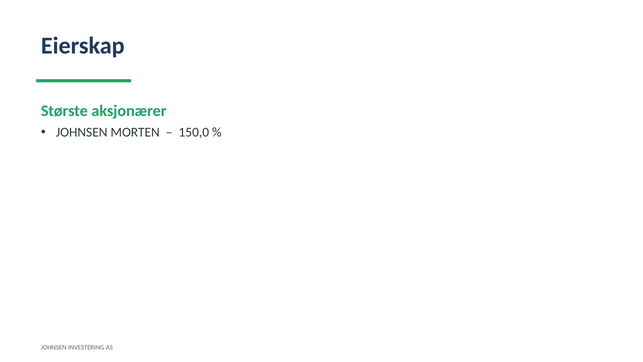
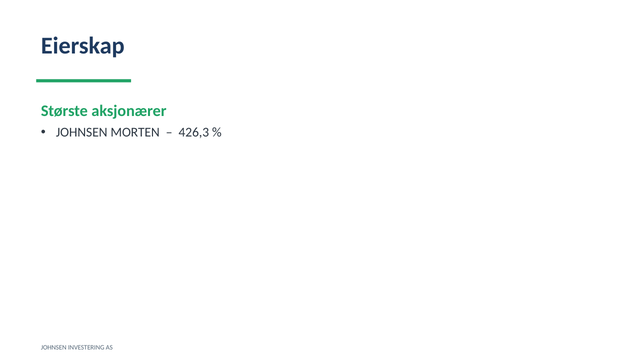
150,0: 150,0 -> 426,3 (194, 132)
